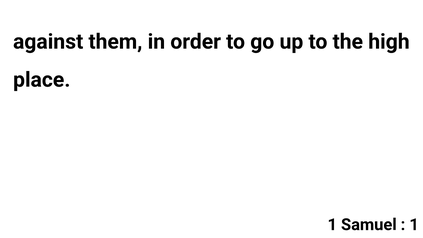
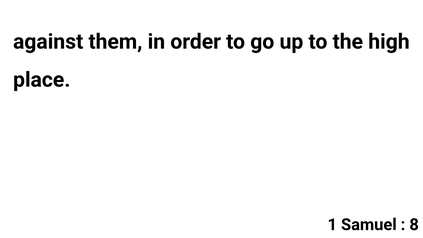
1: 1 -> 8 (414, 225)
